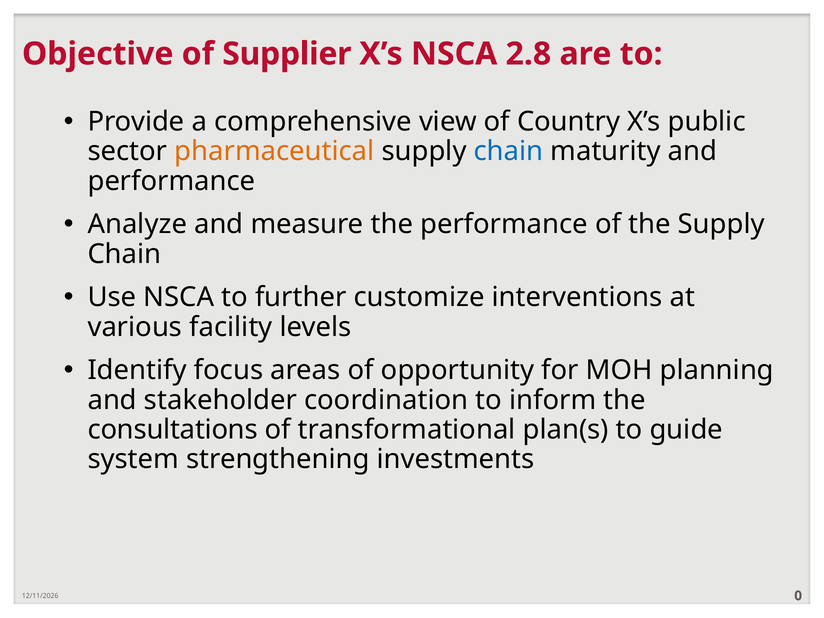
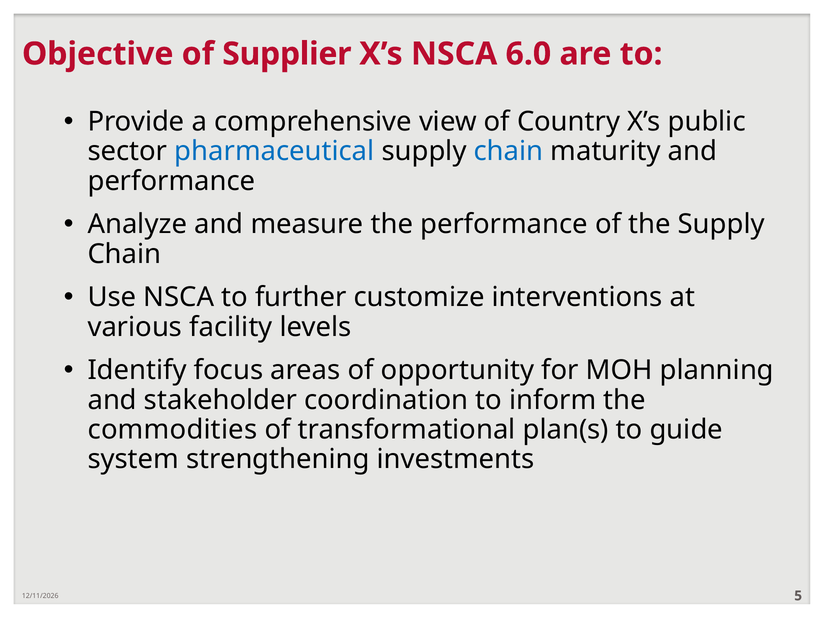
2.8: 2.8 -> 6.0 (528, 54)
pharmaceutical colour: orange -> blue (274, 151)
consultations: consultations -> commodities (172, 430)
0: 0 -> 5 (798, 596)
